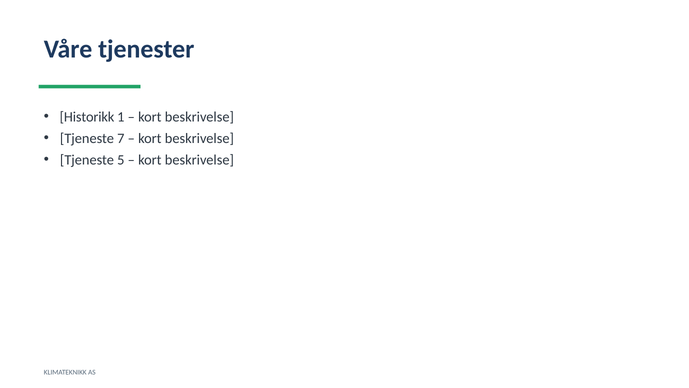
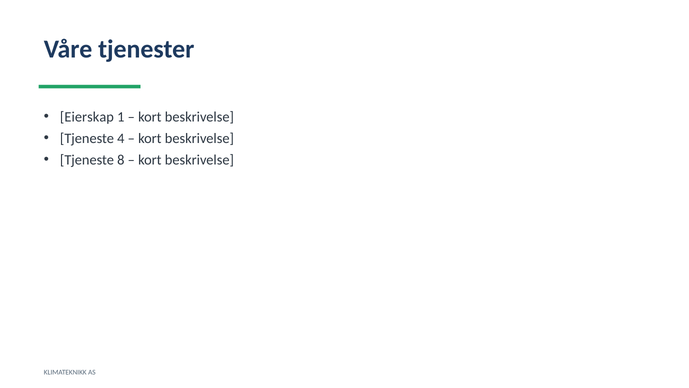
Historikk: Historikk -> Eierskap (87, 117)
7: 7 -> 4 (121, 138)
5: 5 -> 8 (121, 160)
